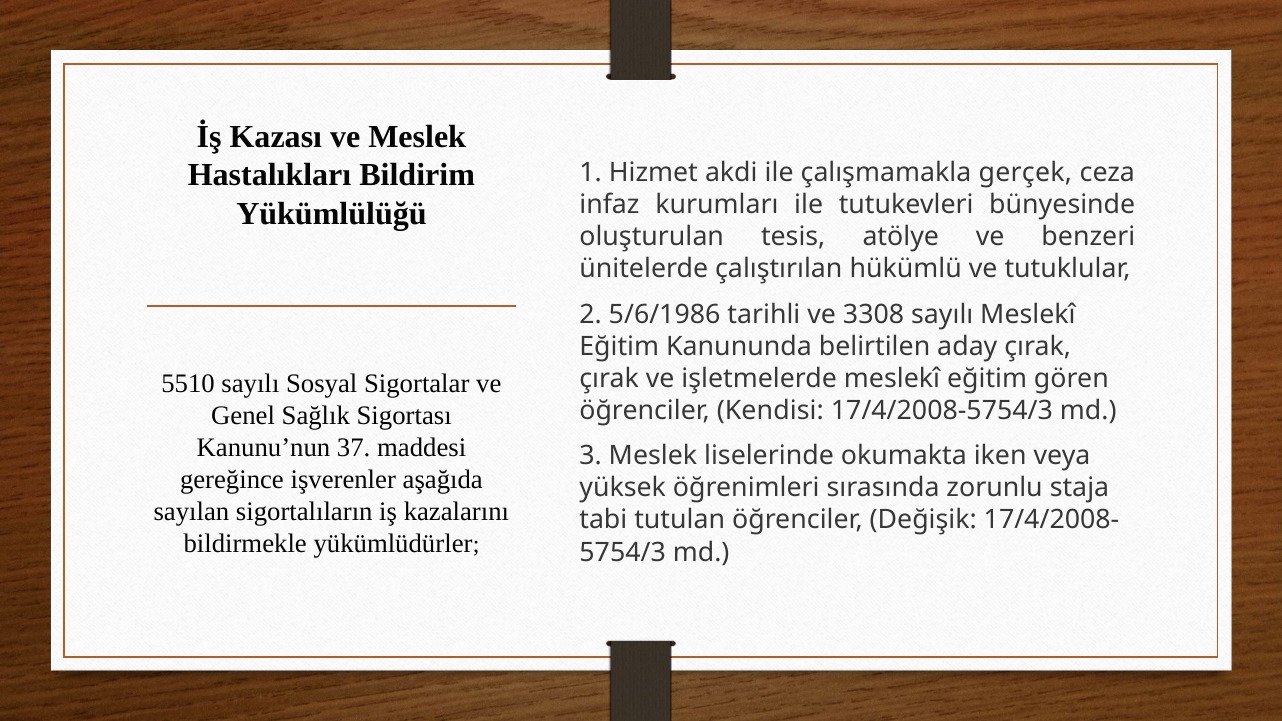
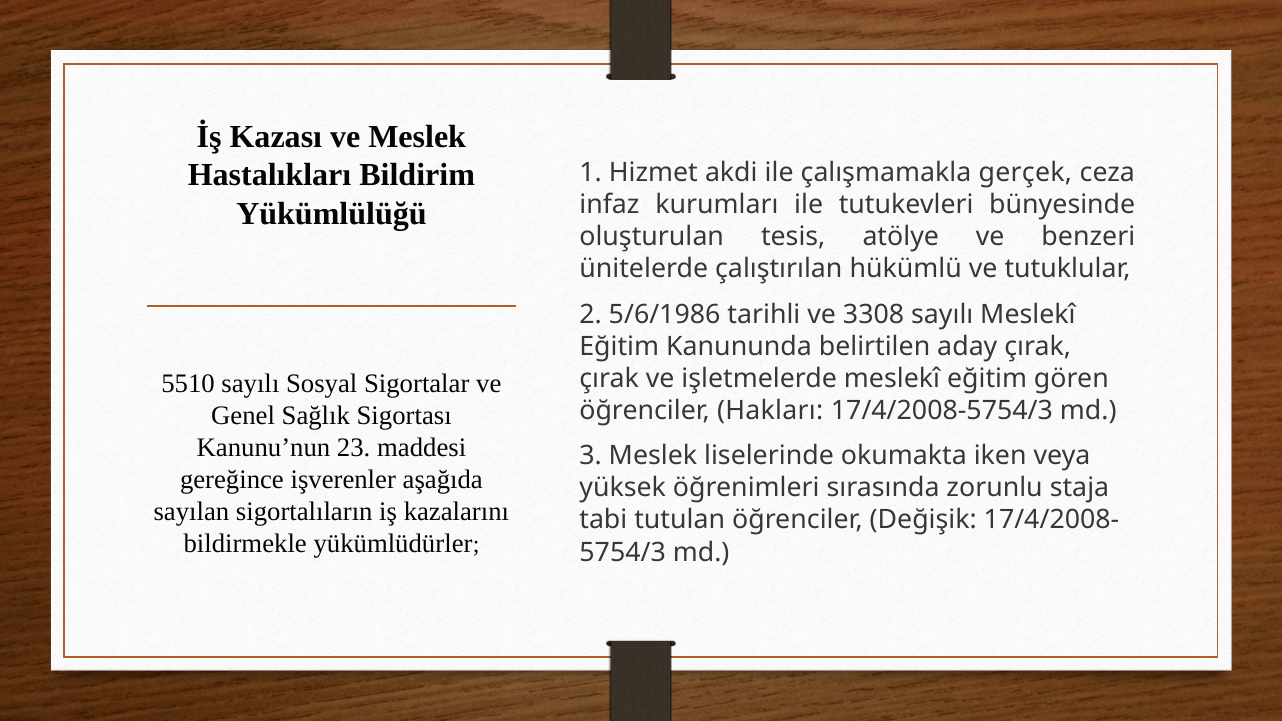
Kendisi: Kendisi -> Hakları (770, 411)
37: 37 -> 23 (354, 448)
